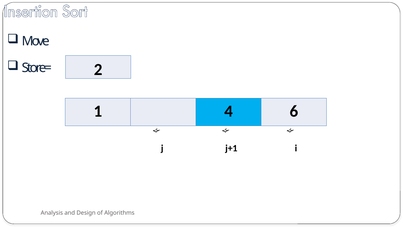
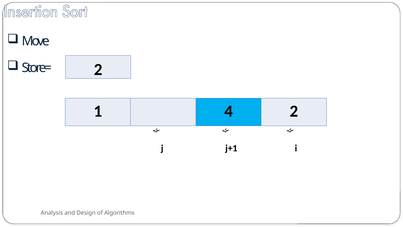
4 6: 6 -> 2 (294, 111)
